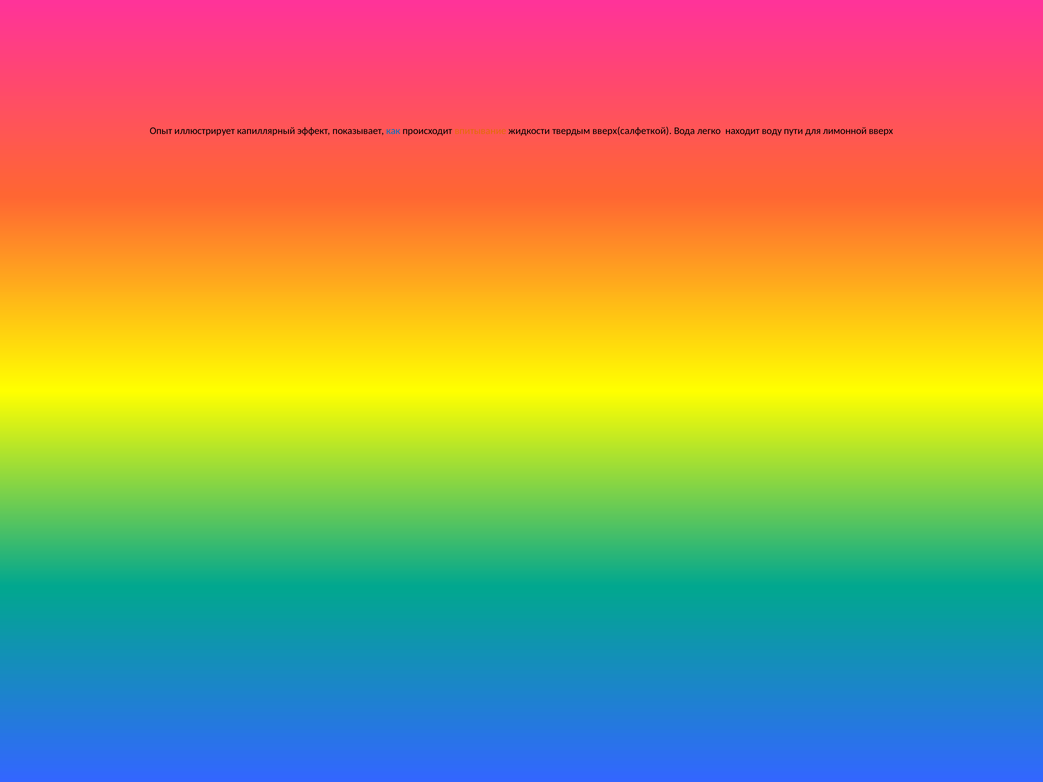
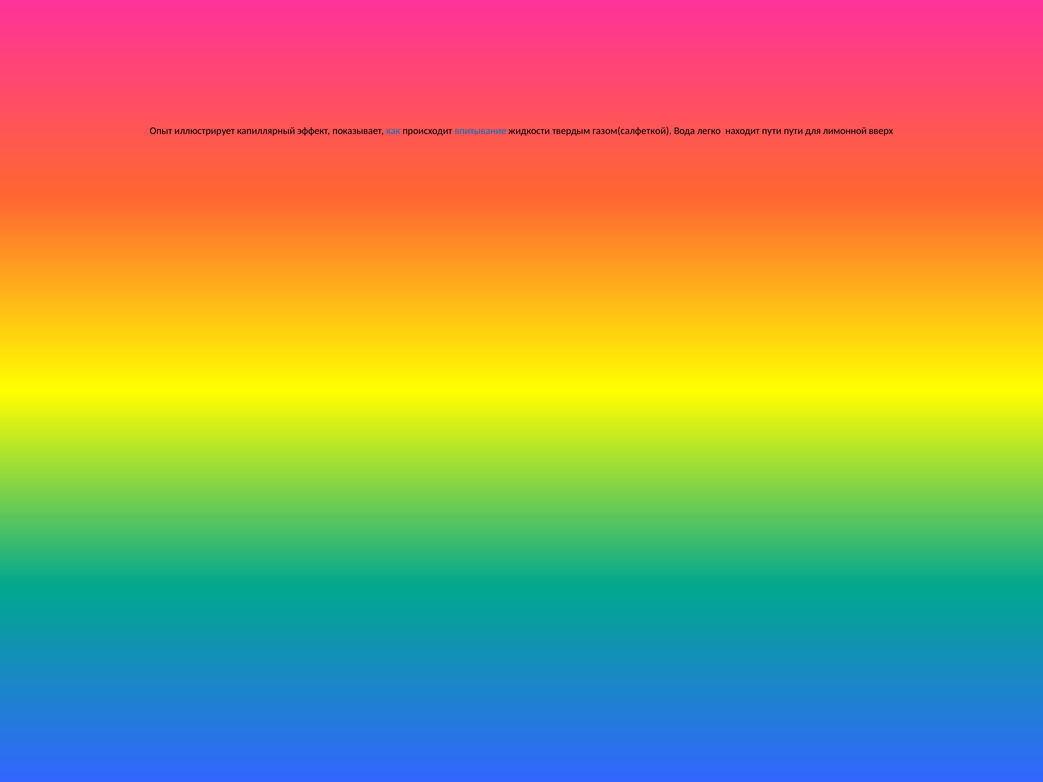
впитывание colour: orange -> blue (480, 131)
вверх(салфеткой: вверх(салфеткой -> газом(салфеткой (632, 131)
находит воду: воду -> пути (772, 131)
